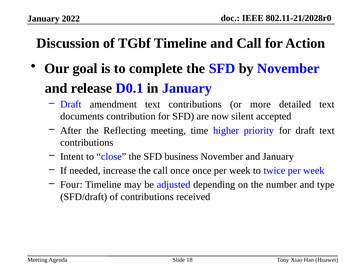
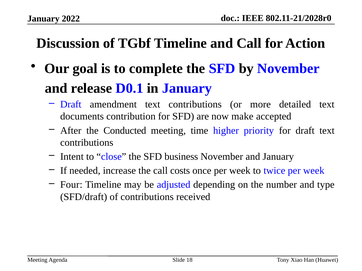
silent: silent -> make (242, 117)
Reflecting: Reflecting -> Conducted (125, 131)
call once: once -> costs (180, 171)
